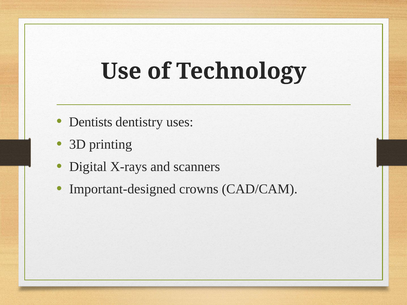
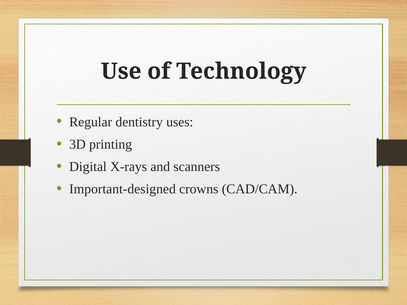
Dentists: Dentists -> Regular (91, 122)
